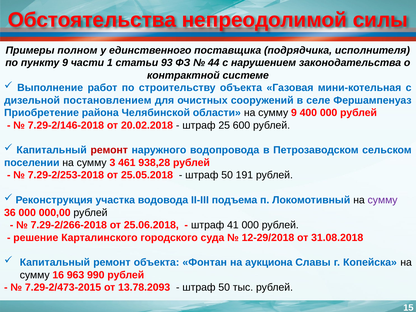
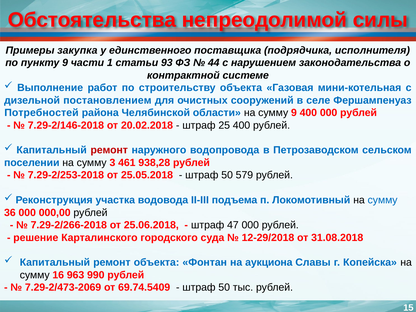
полном: полном -> закупка (77, 50)
Приобретение: Приобретение -> Потребностей (41, 113)
25 600: 600 -> 400 (242, 125)
191: 191 -> 579 (244, 175)
сумму colour: purple -> blue (383, 200)
41: 41 -> 47 (233, 225)
7.29-2/473-2015: 7.29-2/473-2015 -> 7.29-2/473-2069 (63, 288)
13.78.2093: 13.78.2093 -> 69.74.5409 (144, 288)
